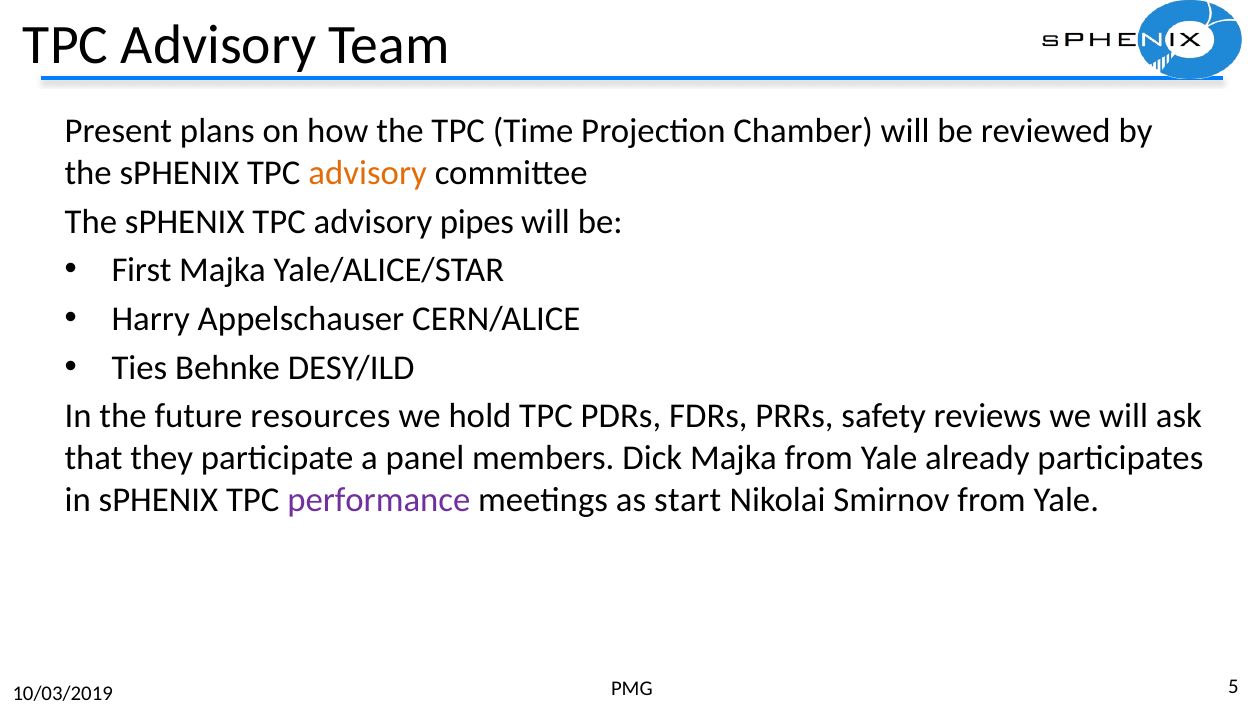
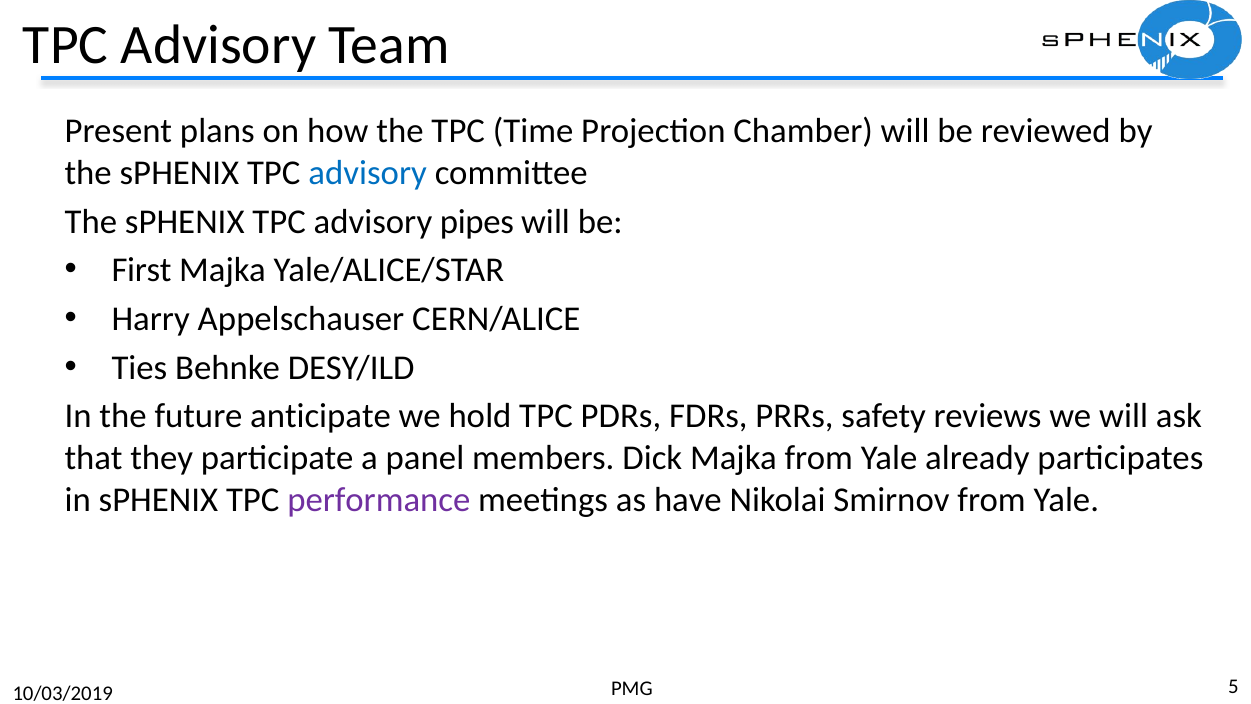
advisory colour: orange -> blue (368, 173)
resources: resources -> anticipate (321, 416)
start: start -> have (688, 500)
